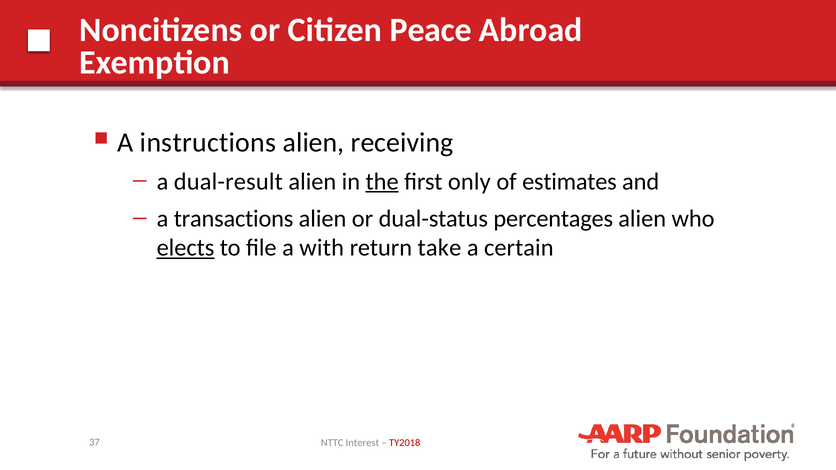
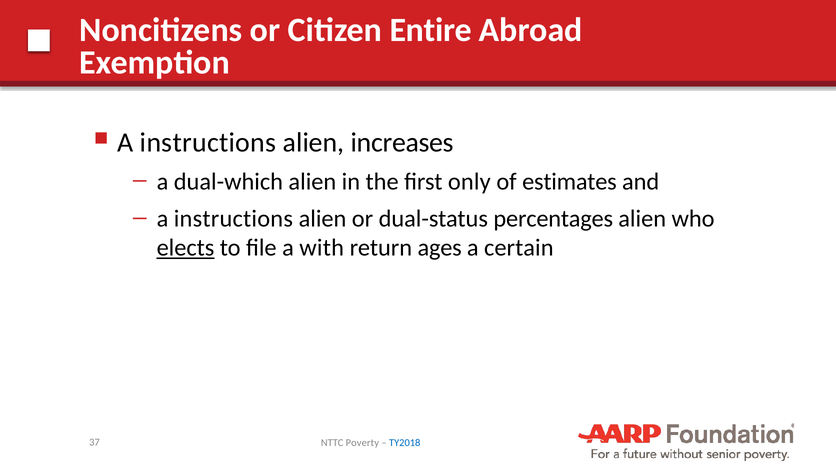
Peace: Peace -> Entire (431, 30)
receiving: receiving -> increases (402, 143)
dual-result: dual-result -> dual-which (228, 182)
the underline: present -> none (382, 182)
transactions: transactions -> instructions (233, 219)
take: take -> ages (440, 248)
Interest: Interest -> Poverty (362, 443)
TY2018 colour: red -> blue (405, 443)
